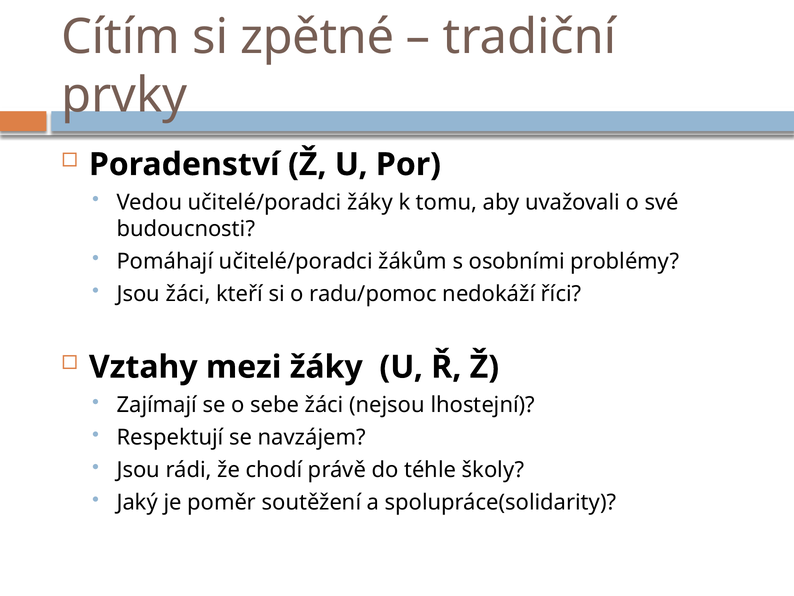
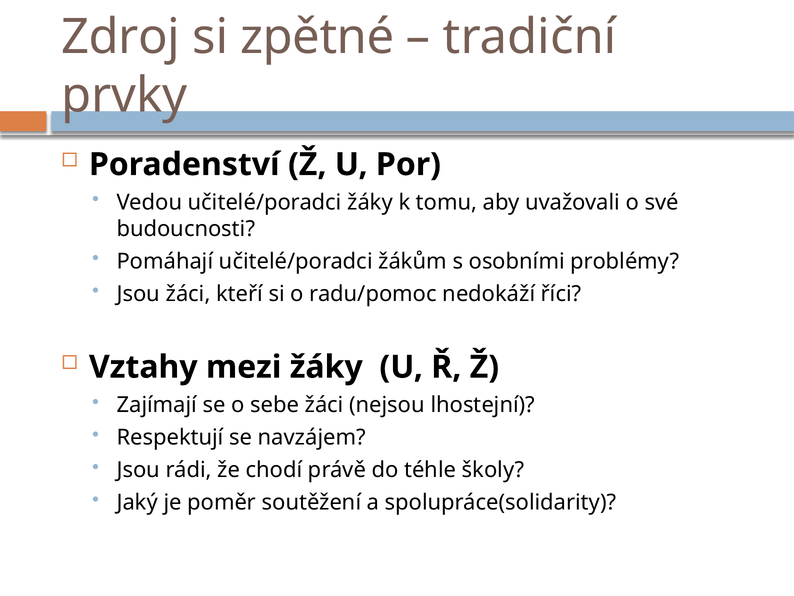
Cítím: Cítím -> Zdroj (121, 37)
